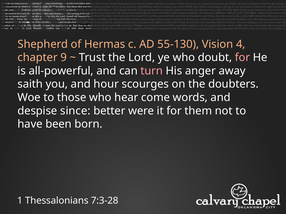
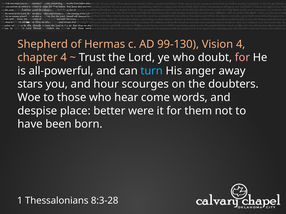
55-130: 55-130 -> 99-130 (178, 44)
chapter 9: 9 -> 4 (64, 58)
turn colour: pink -> light blue (152, 71)
saith: saith -> stars (30, 84)
since: since -> place (75, 111)
7:3-28: 7:3-28 -> 8:3-28 (105, 201)
